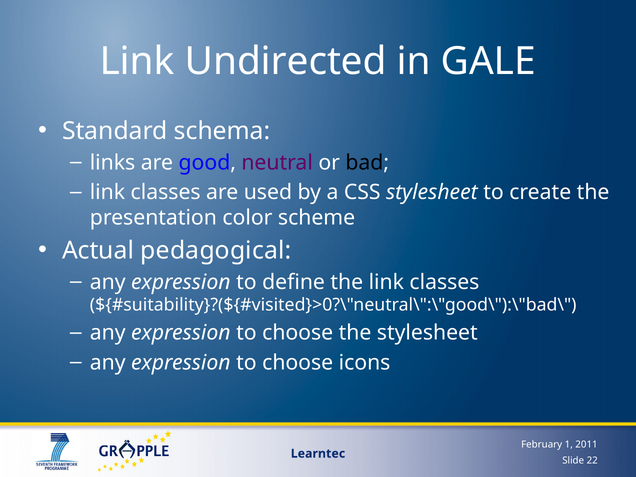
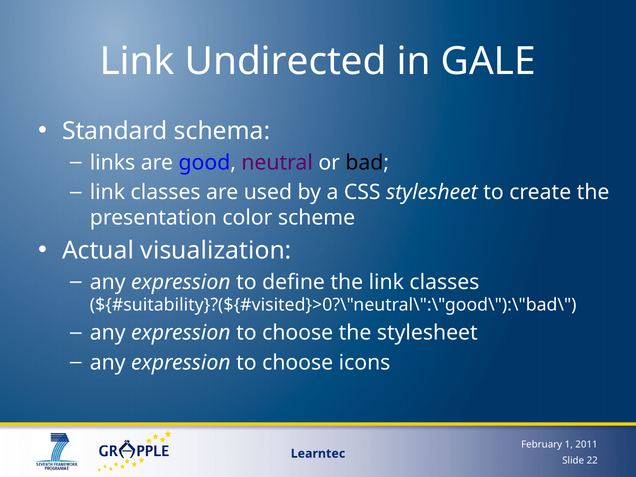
pedagogical: pedagogical -> visualization (216, 250)
